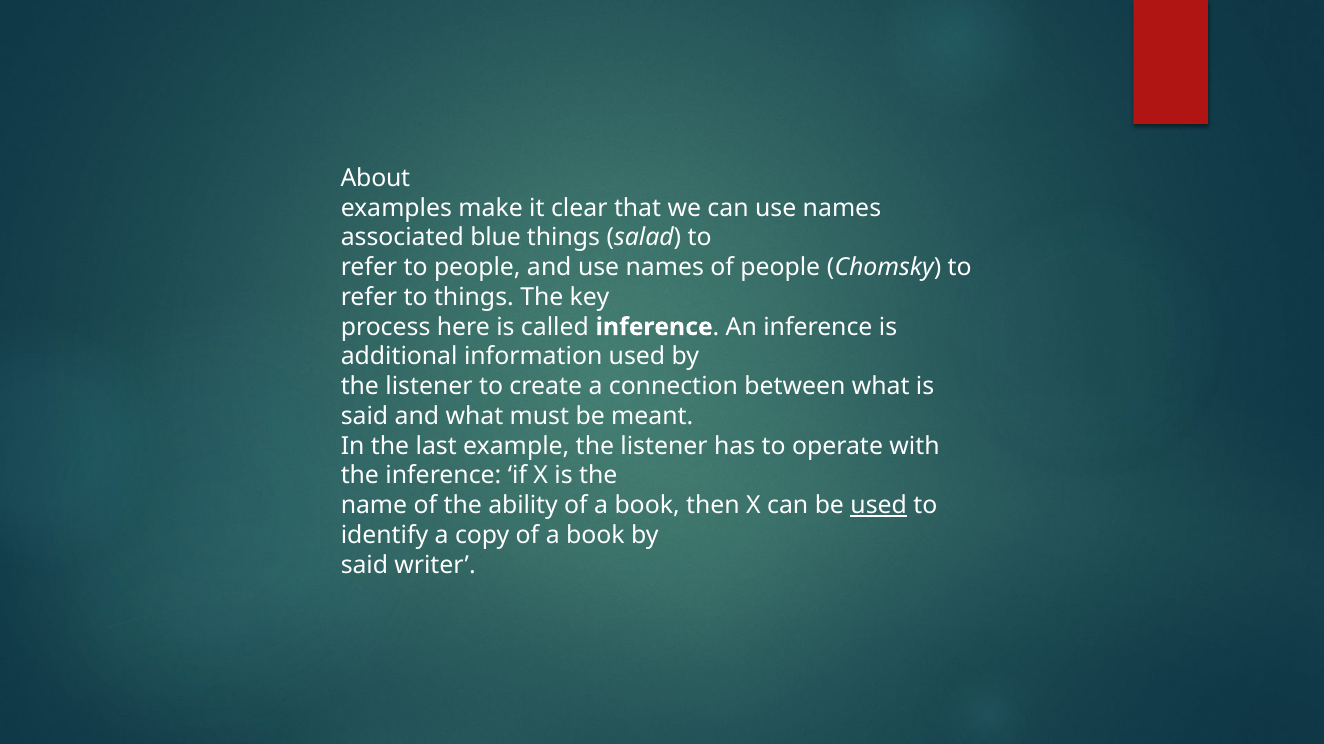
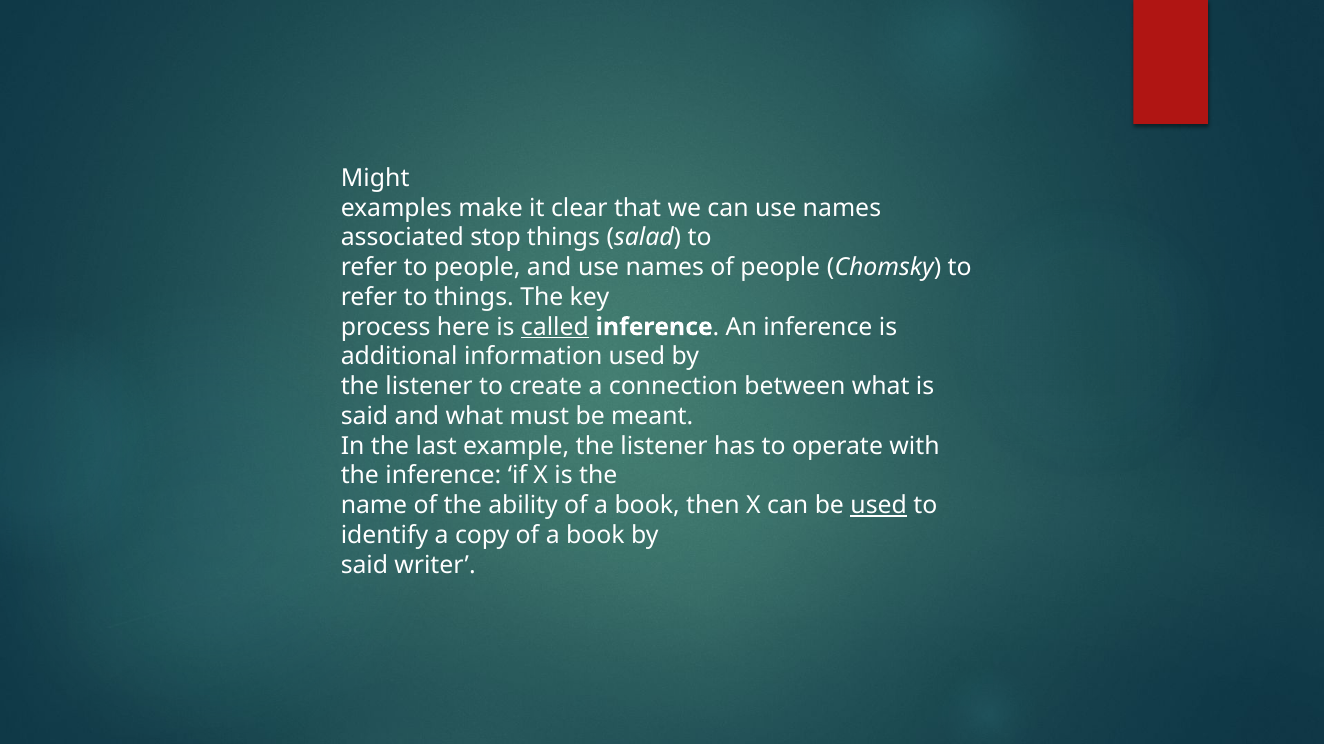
About: About -> Might (375, 178)
blue: blue -> stop (496, 238)
called underline: none -> present (555, 327)
